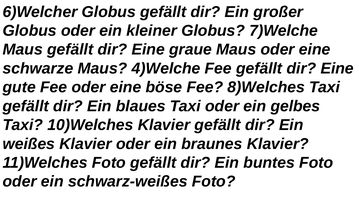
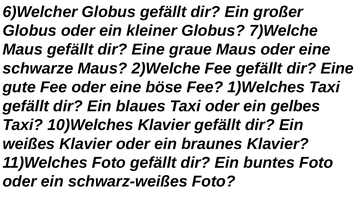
4)Welche: 4)Welche -> 2)Welche (166, 68)
8)Welches: 8)Welches -> 1)Welches (266, 87)
